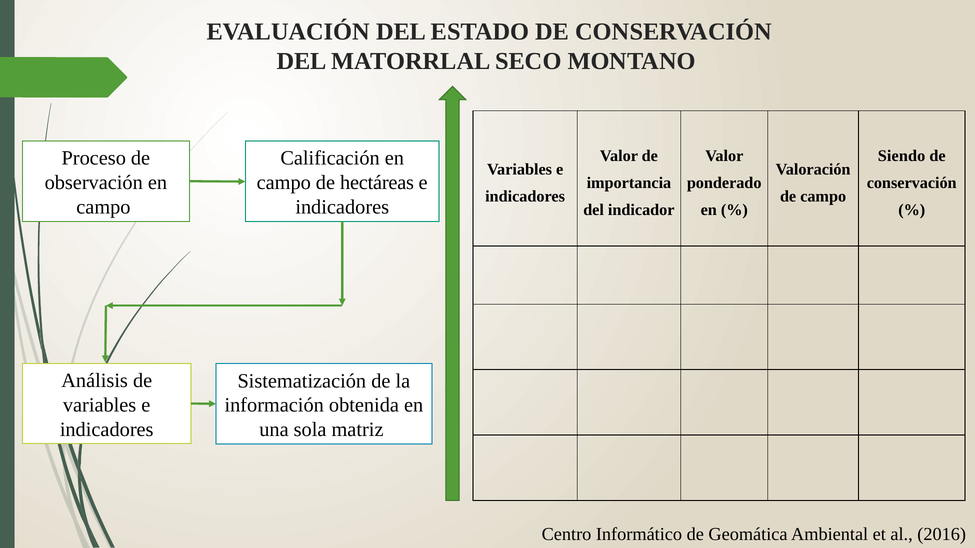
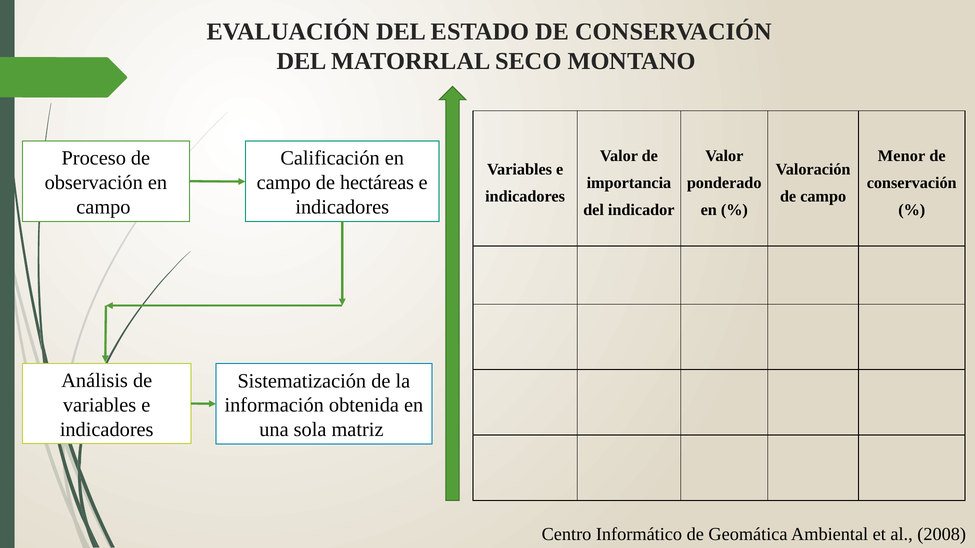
Siendo: Siendo -> Menor (902, 156)
2016: 2016 -> 2008 (942, 535)
